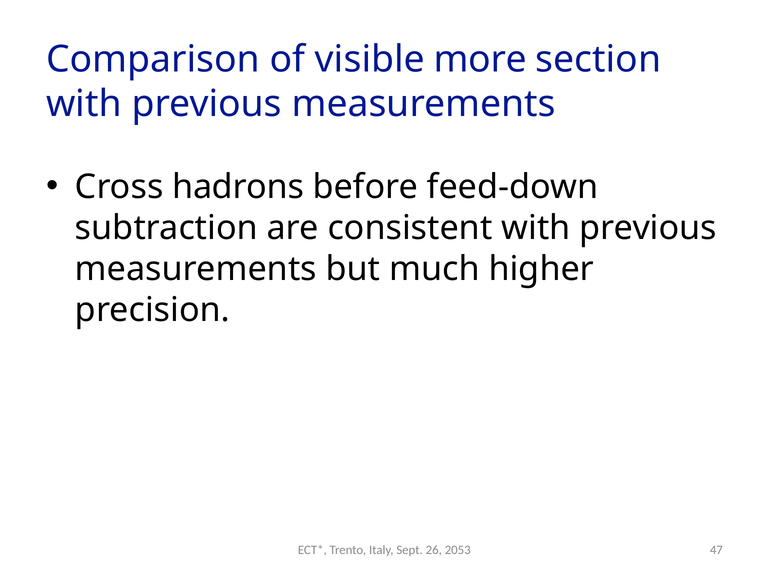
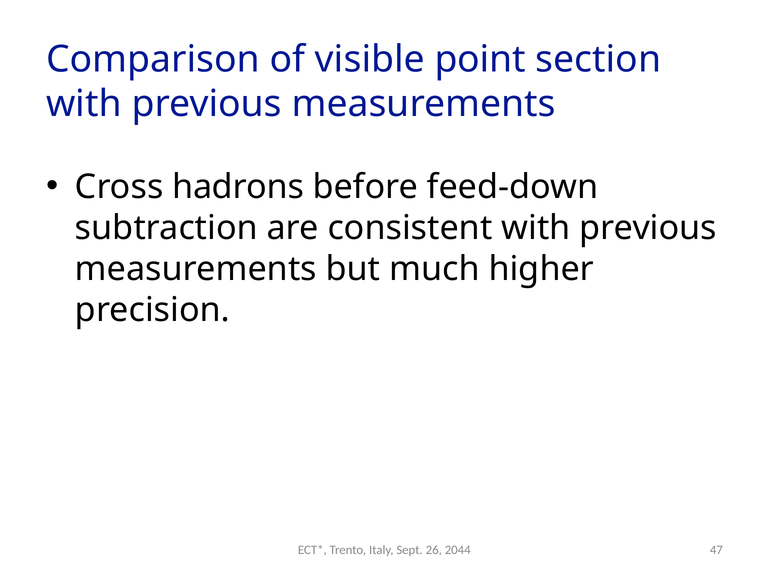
more: more -> point (480, 59)
2053: 2053 -> 2044 (458, 551)
